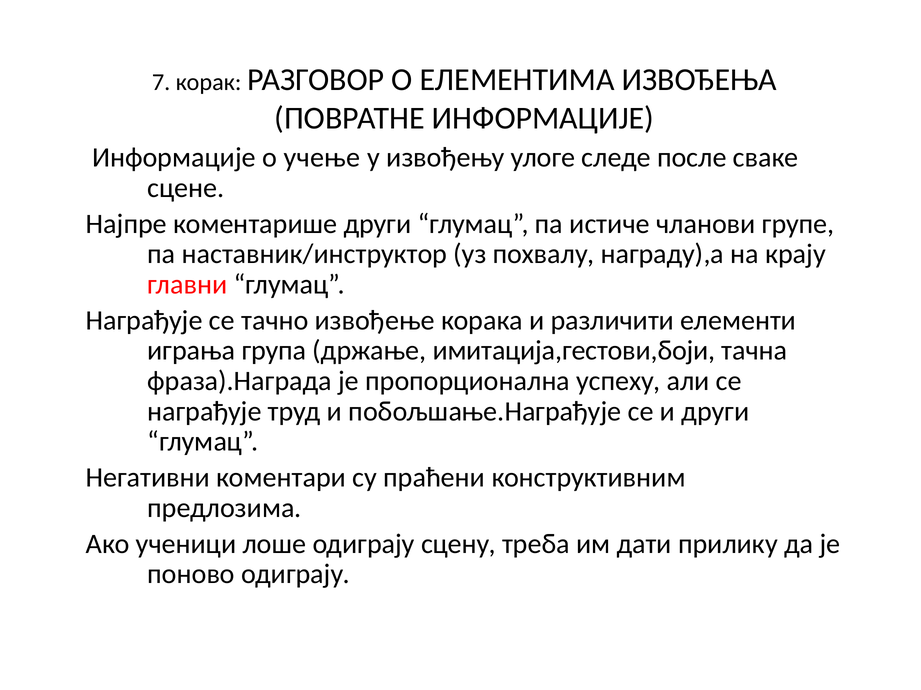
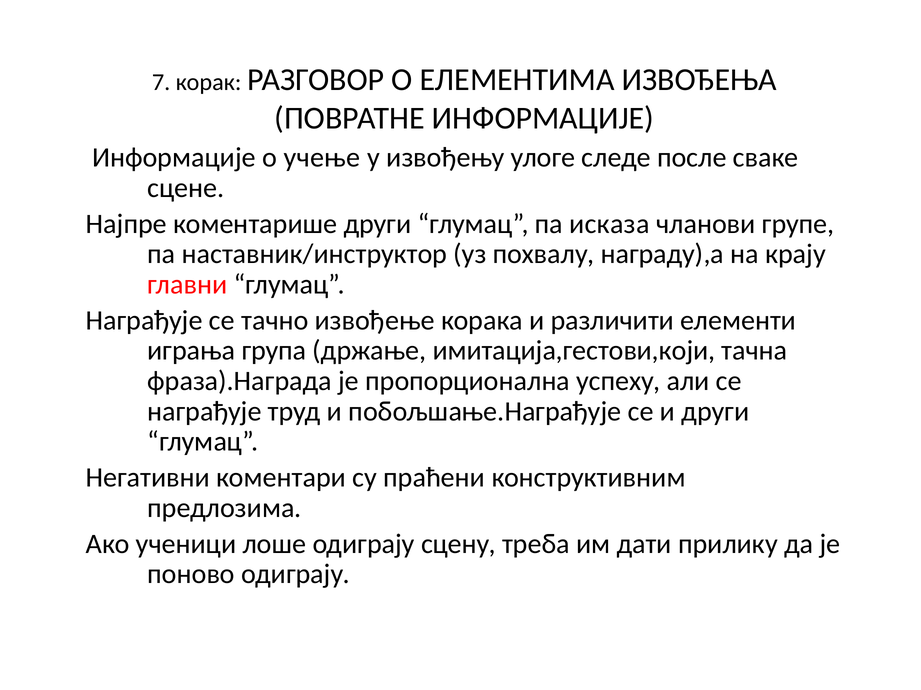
истиче: истиче -> исказа (609, 224)
имитација,гестови,боји: имитација,гестови,боји -> имитација,гестови,који (574, 351)
